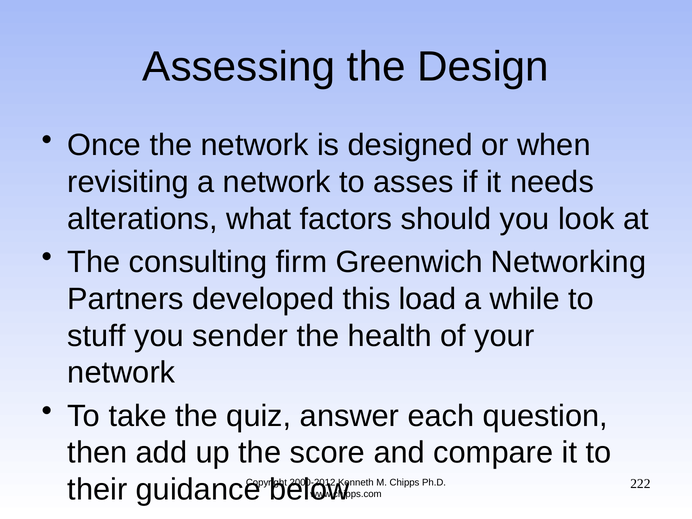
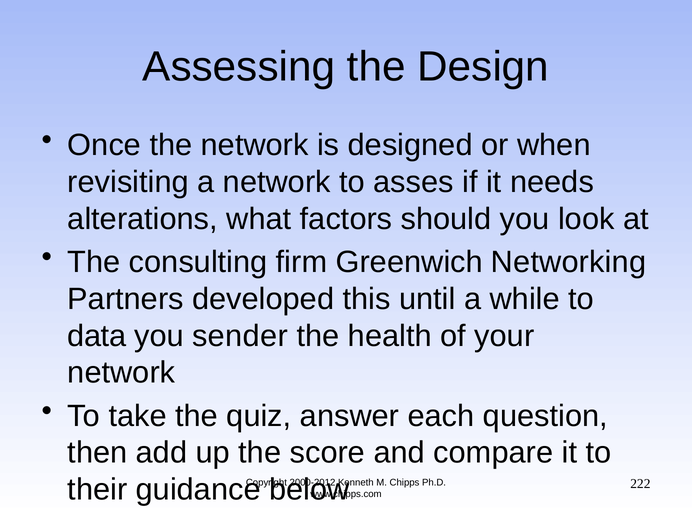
load: load -> until (427, 299)
stuff: stuff -> data (97, 336)
